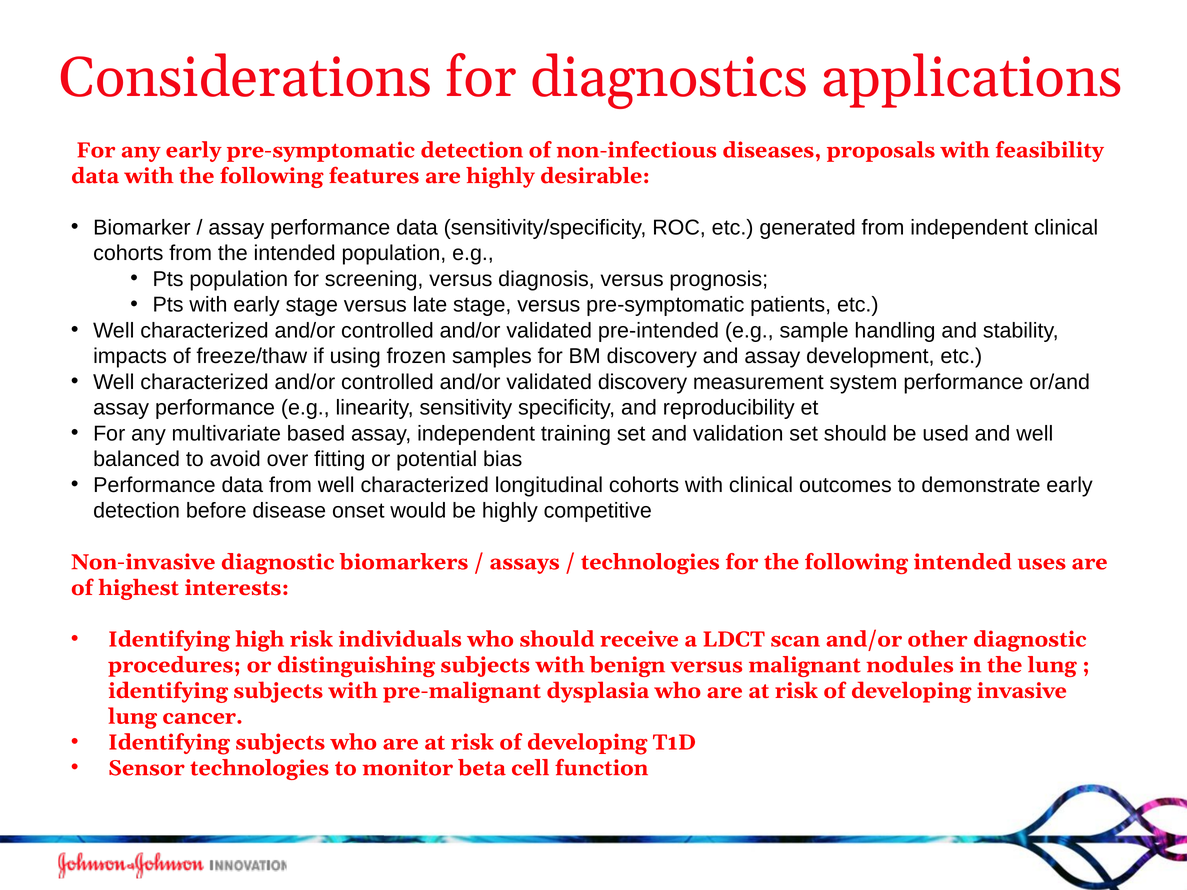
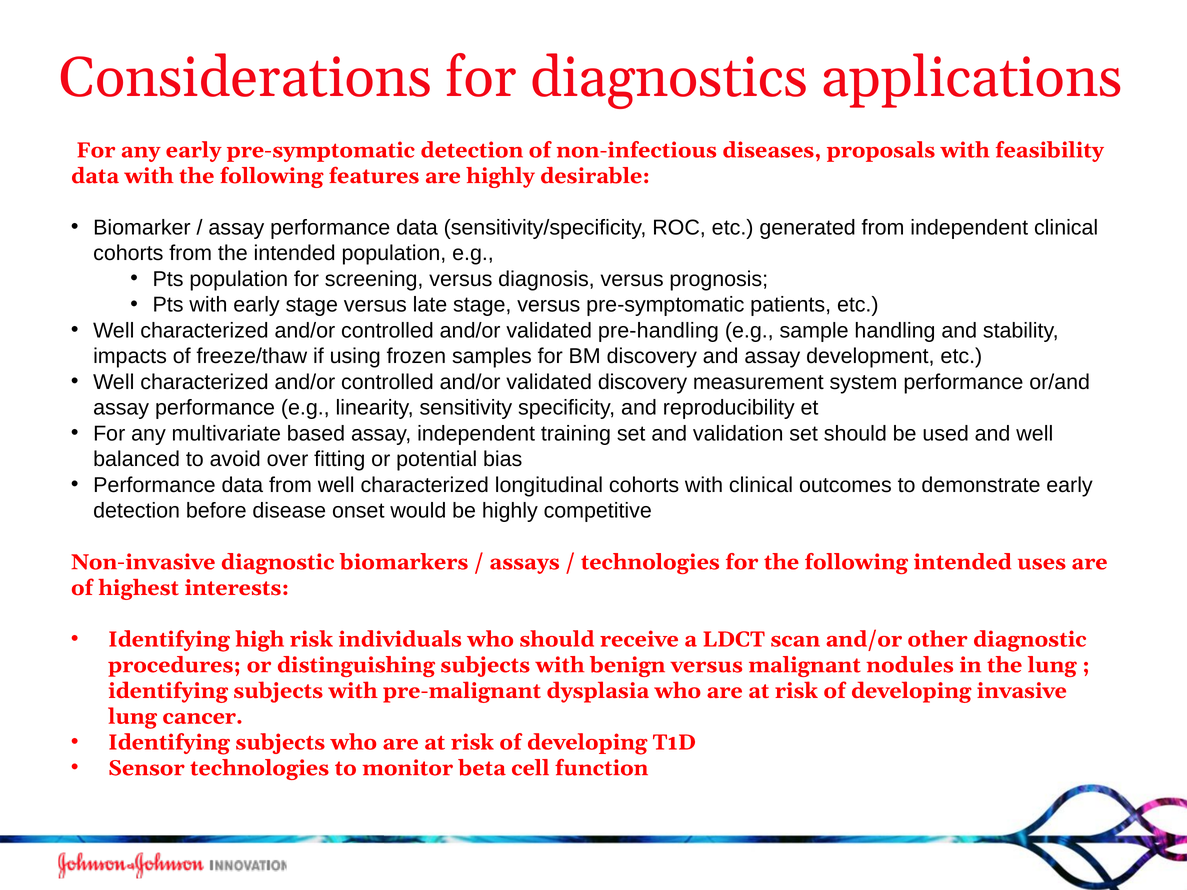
pre-intended: pre-intended -> pre-handling (658, 331)
